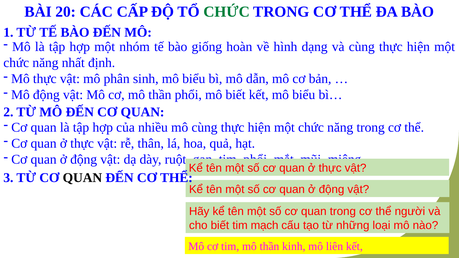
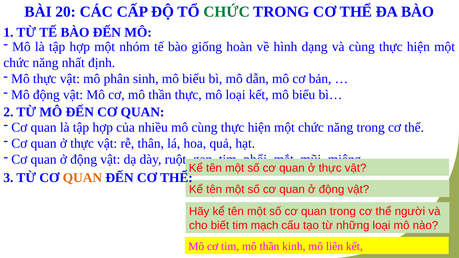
thần phổi: phổi -> thực (188, 95)
mô biết: biết -> loại (236, 95)
QUAN colour: black -> orange (82, 178)
